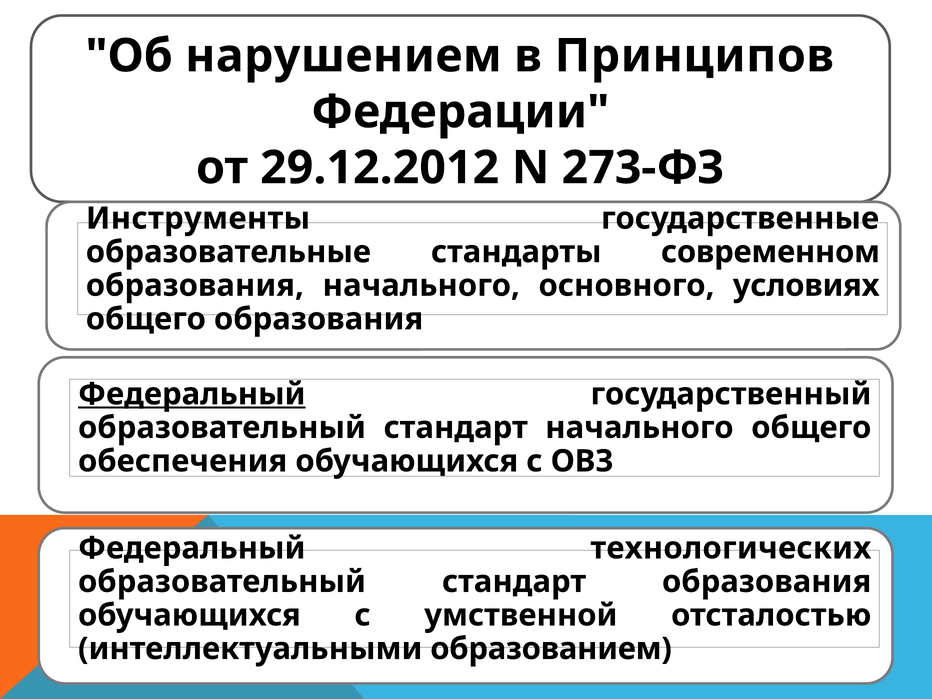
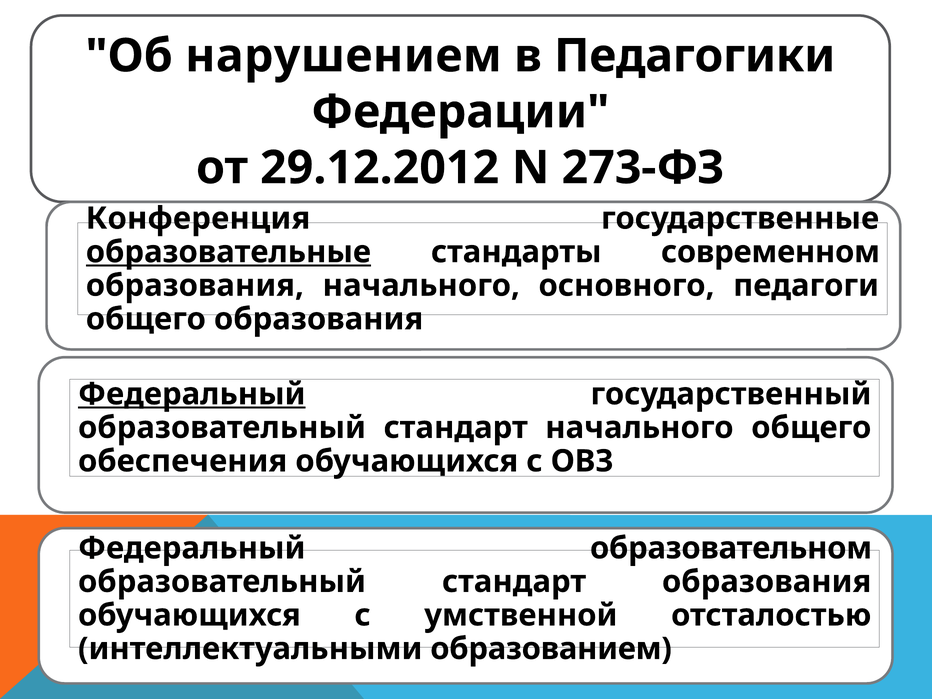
Принципов: Принципов -> Педагогики (695, 56)
Инструменты: Инструменты -> Конференция (198, 218)
образовательные underline: none -> present (228, 252)
условиях: условиях -> педагоги (806, 286)
технологических: технологических -> образовательном (731, 548)
